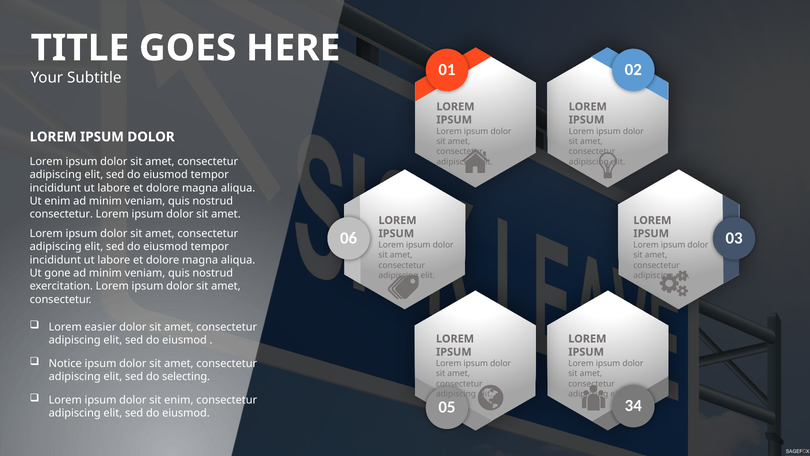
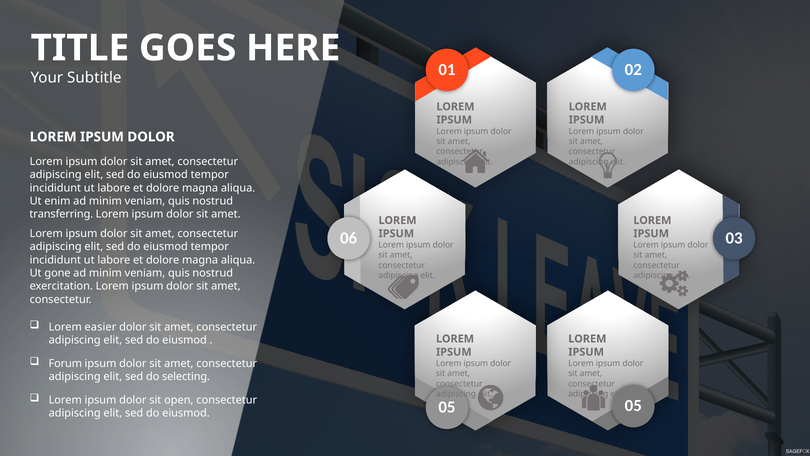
consectetur: consectetur -> transferring (61, 214)
Notice: Notice -> Forum (65, 363)
sit enim: enim -> open (179, 400)
05 34: 34 -> 05 (633, 405)
